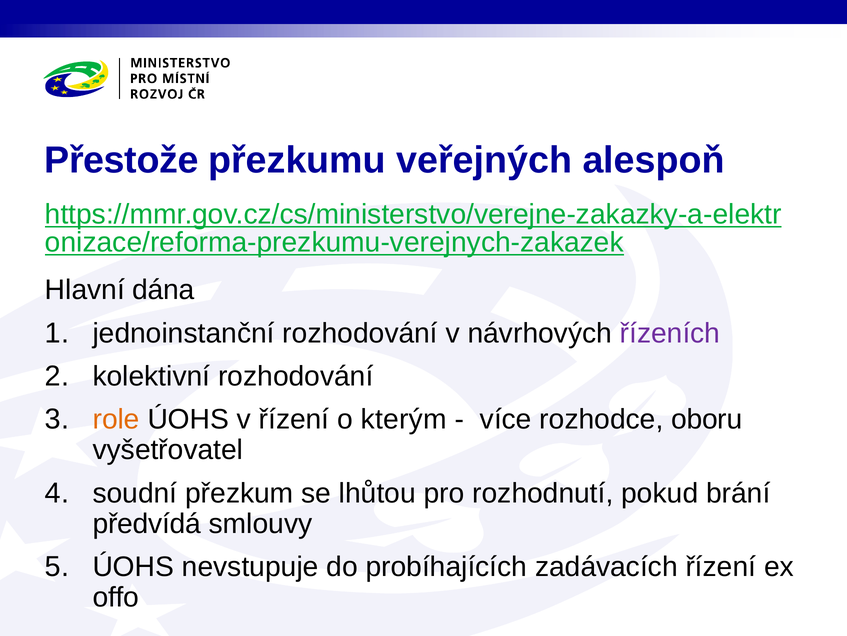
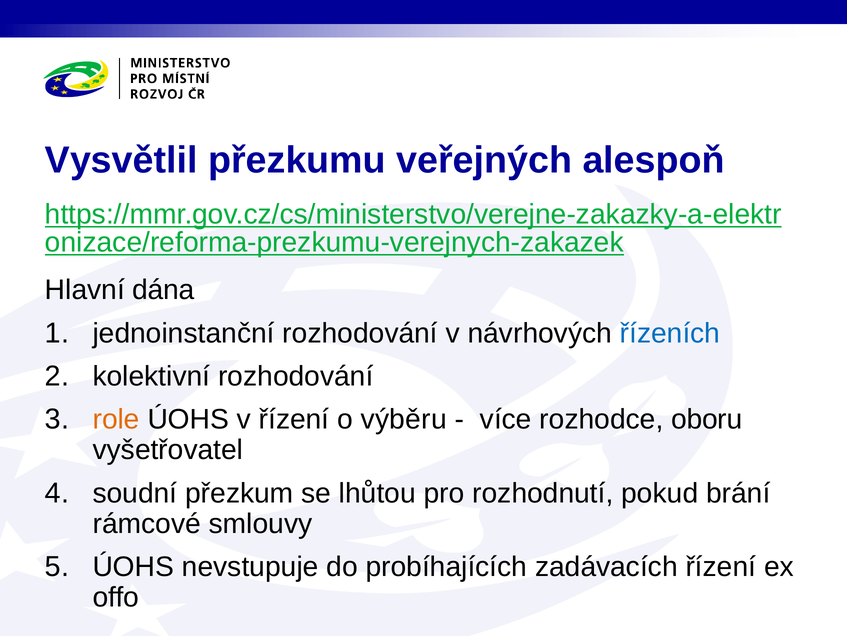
Přestože: Přestože -> Vysvětlil (121, 160)
řízeních colour: purple -> blue (670, 333)
kterým: kterým -> výběru (404, 419)
předvídá: předvídá -> rámcové (147, 523)
